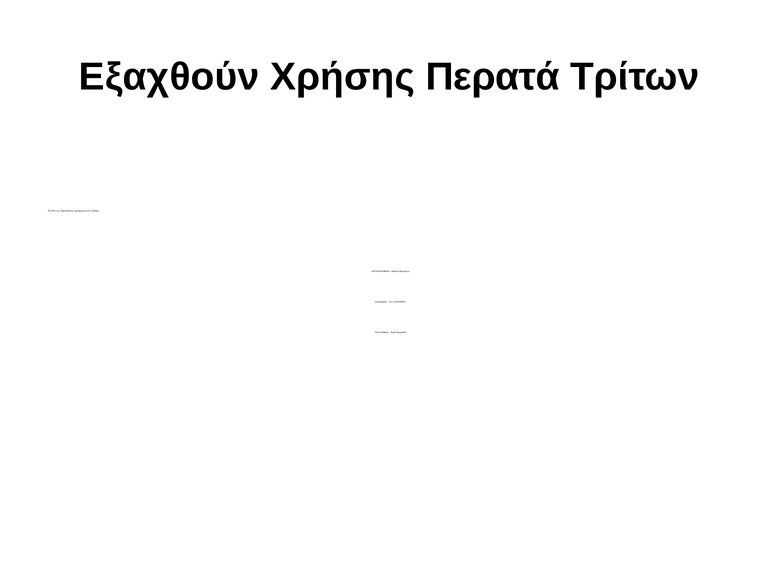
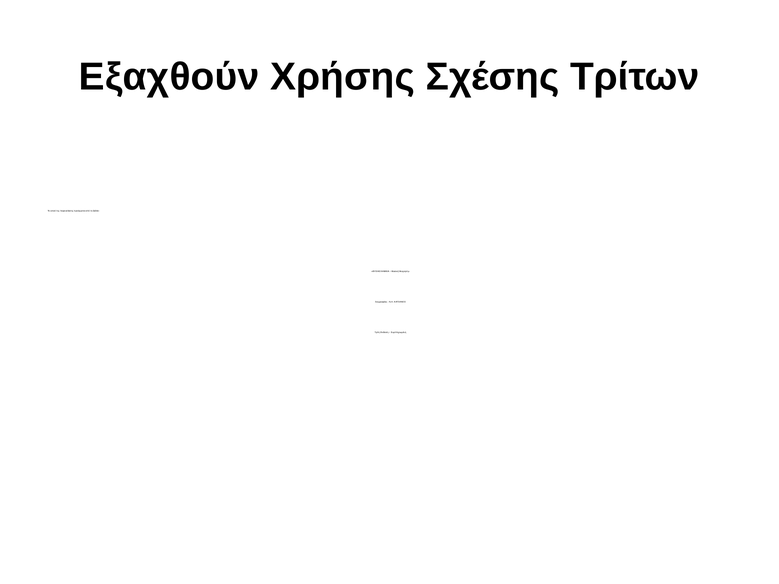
Περατά: Περατά -> Σχέσης (493, 77)
